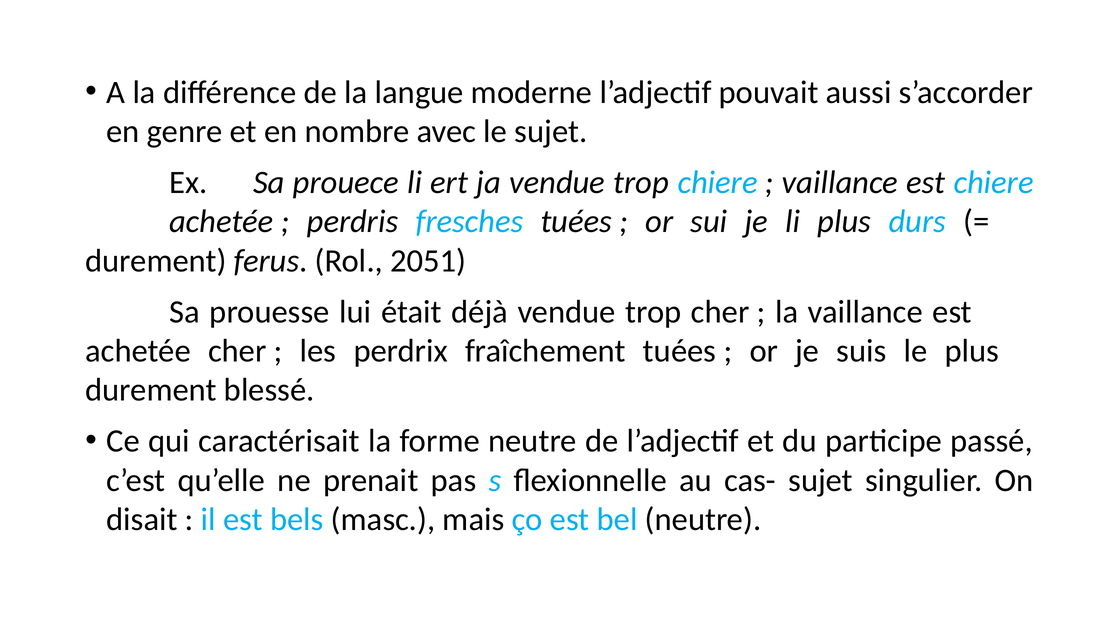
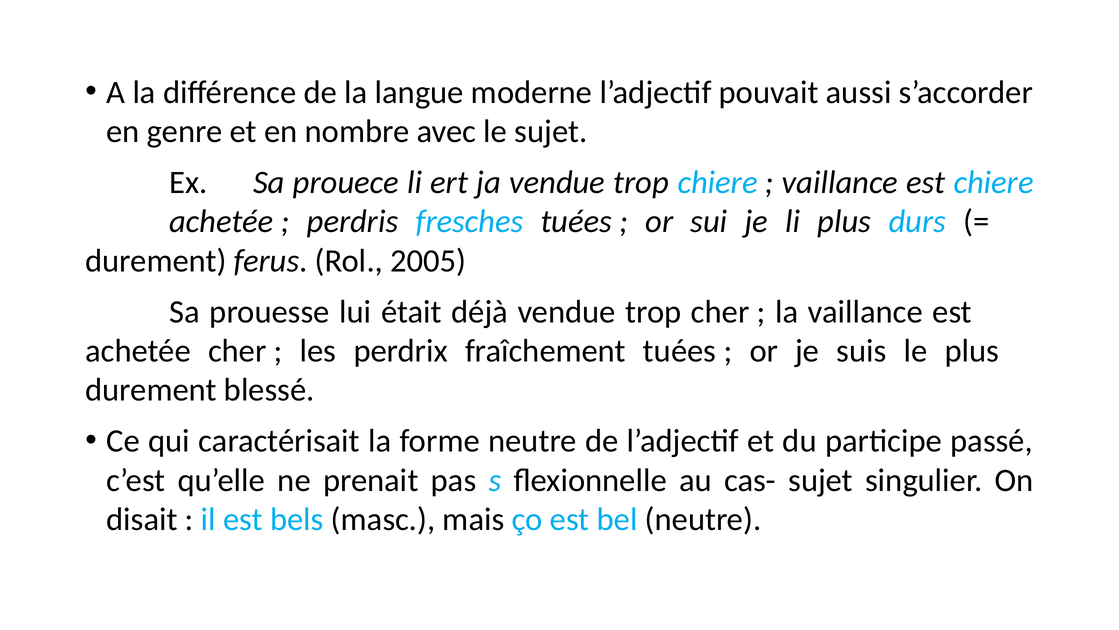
2051: 2051 -> 2005 (428, 261)
